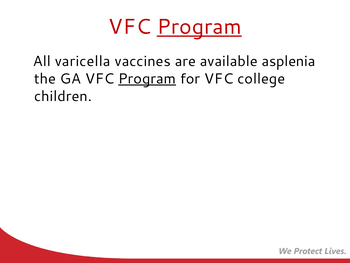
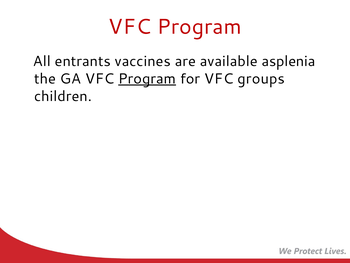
Program underline: present -> none (199, 27)
varicella: varicella -> entrants (83, 61)
college: college -> groups (261, 79)
